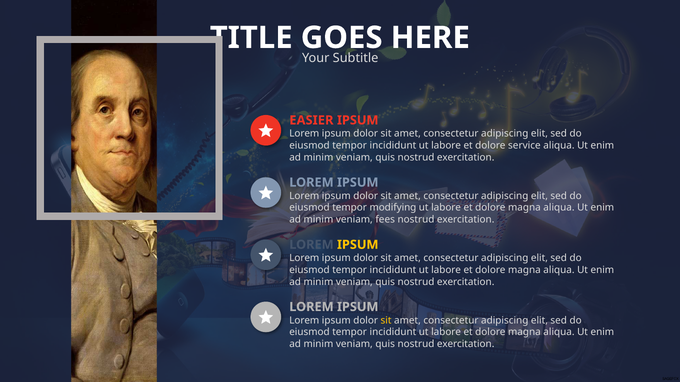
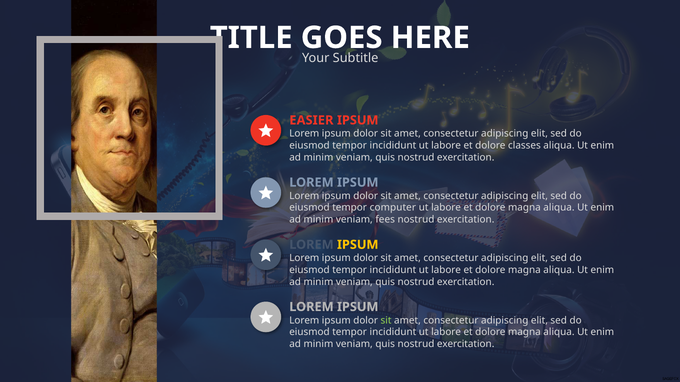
service: service -> classes (524, 146)
modifying: modifying -> computer (393, 208)
sit colour: yellow -> light green (386, 321)
